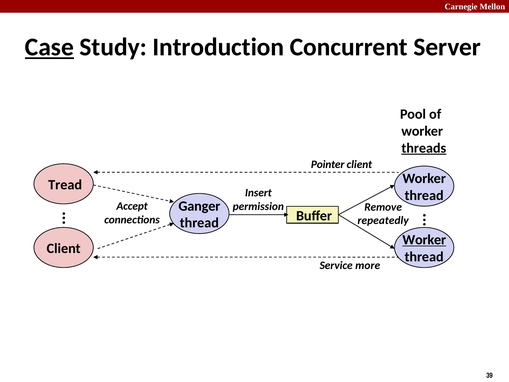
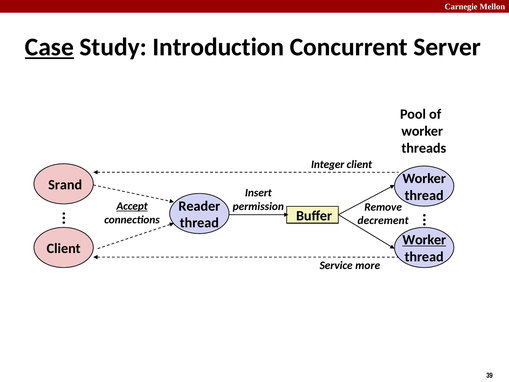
threads underline: present -> none (424, 148)
Pointer: Pointer -> Integer (328, 164)
Tread: Tread -> Srand (65, 185)
Ganger: Ganger -> Reader (199, 206)
Accept underline: none -> present (132, 206)
repeatedly: repeatedly -> decrement (383, 220)
